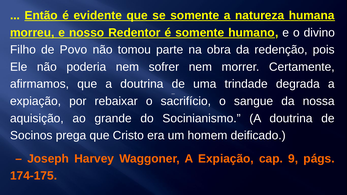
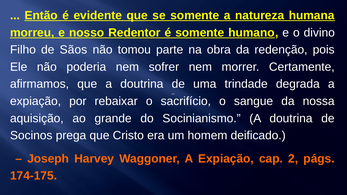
Povo: Povo -> Sãos (73, 50)
9: 9 -> 2 (293, 159)
